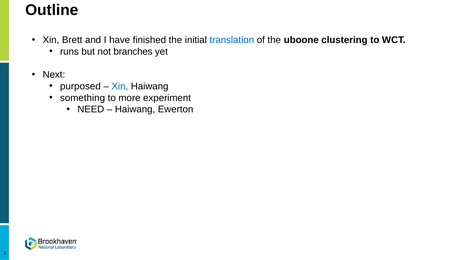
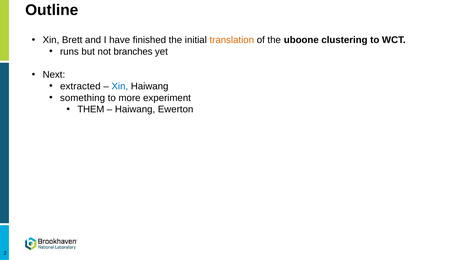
translation colour: blue -> orange (232, 40)
purposed: purposed -> extracted (80, 86)
NEED: NEED -> THEM (91, 110)
